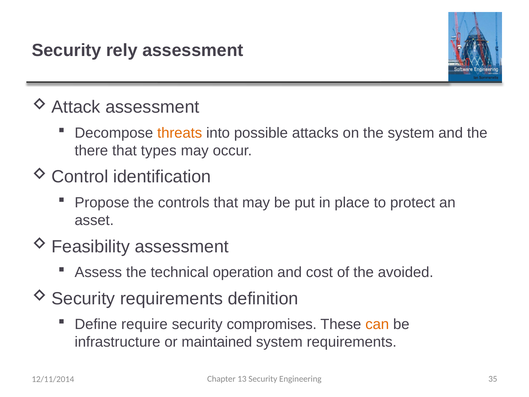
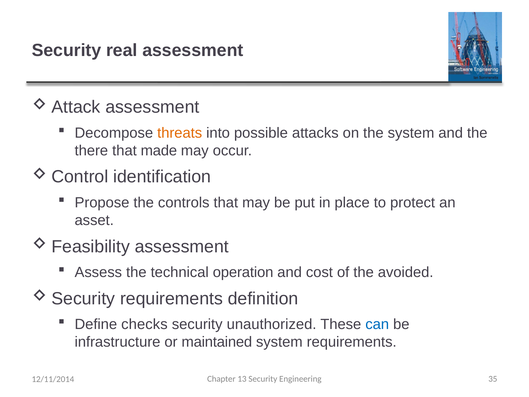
rely: rely -> real (122, 50)
types: types -> made (159, 150)
require: require -> checks (144, 324)
compromises: compromises -> unauthorized (272, 324)
can colour: orange -> blue (377, 324)
